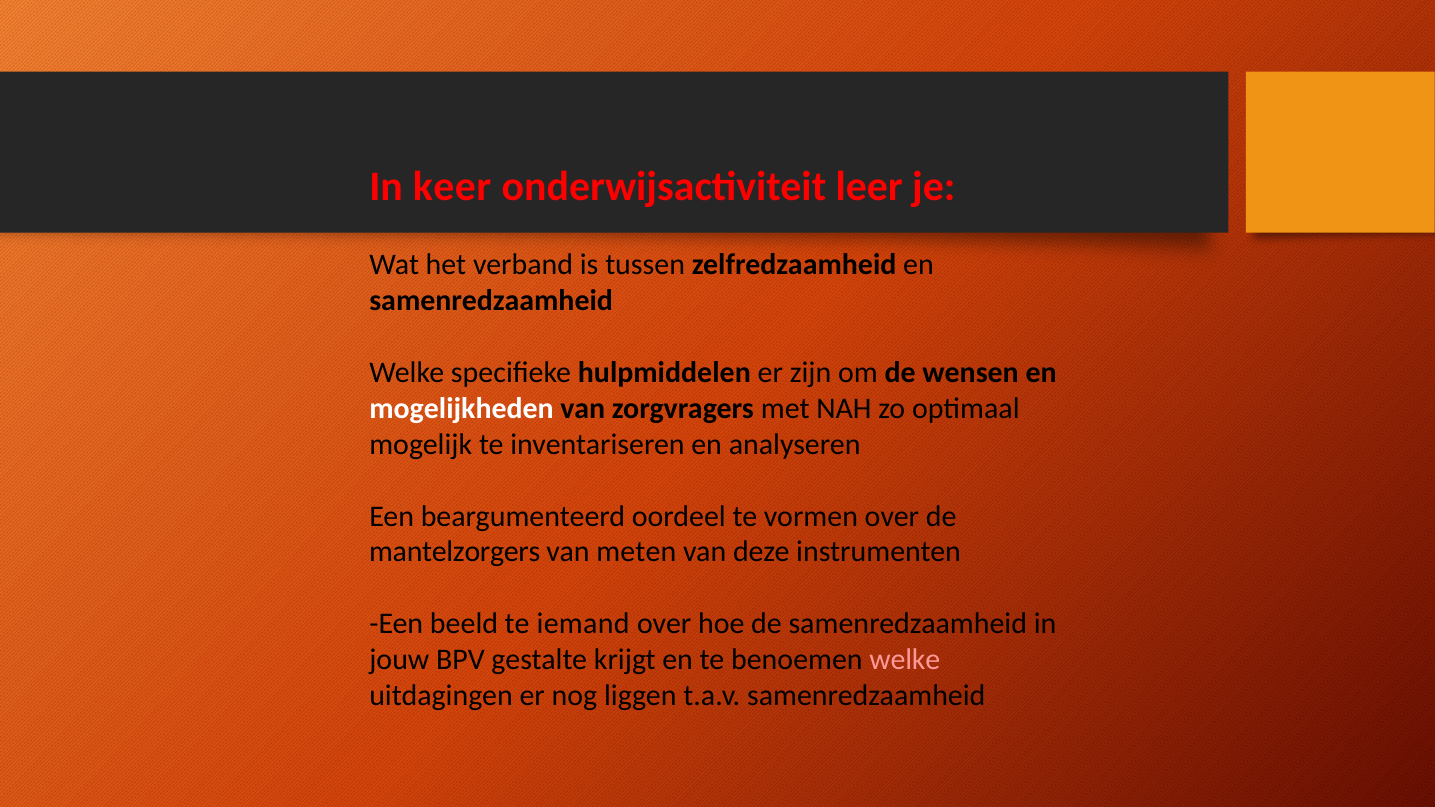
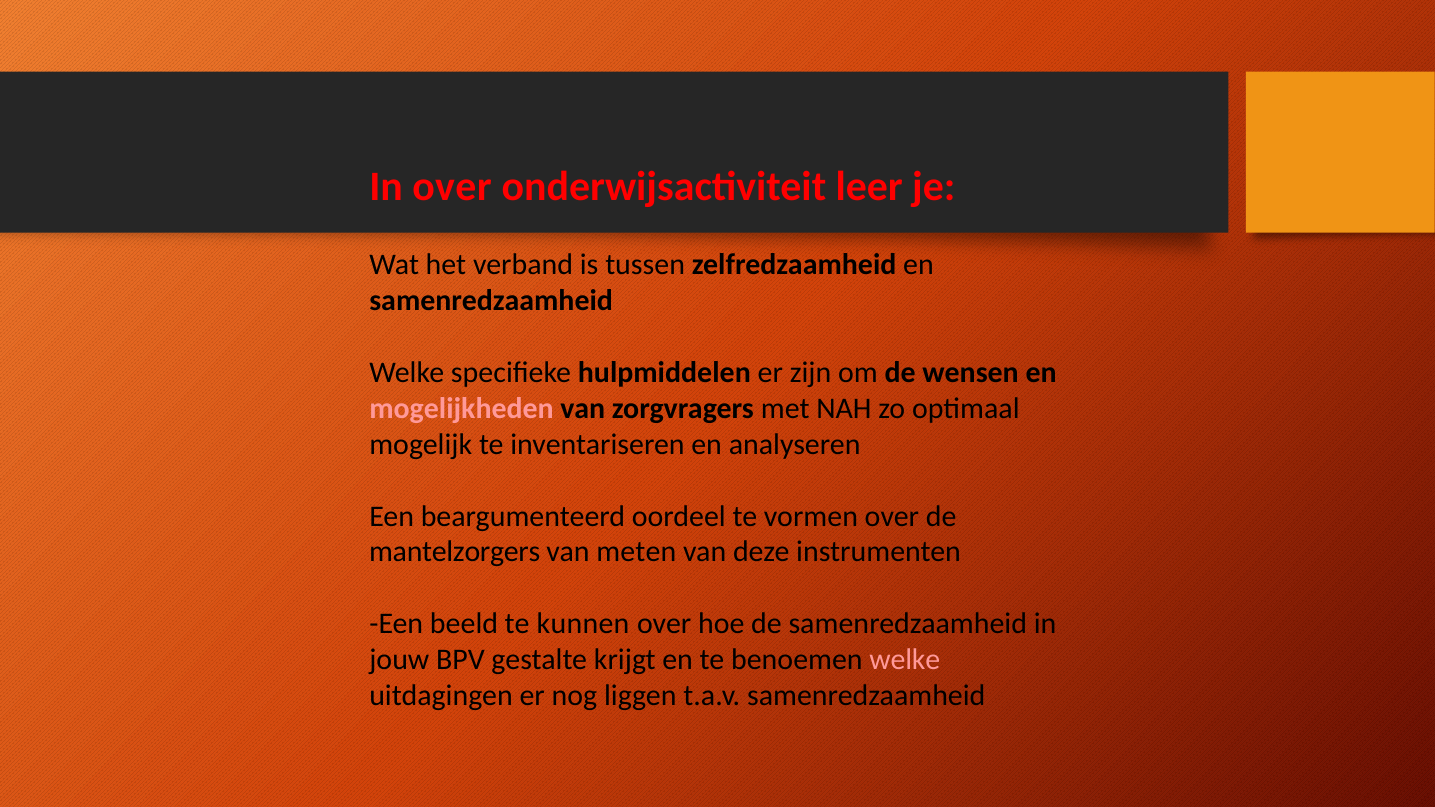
In keer: keer -> over (452, 187)
mogelijkheden colour: white -> pink (462, 409)
iemand: iemand -> kunnen (583, 624)
